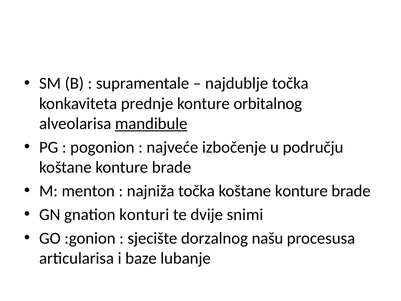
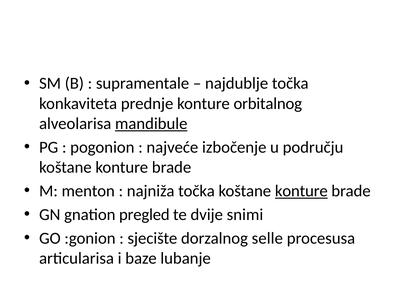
konture underline: none -> present (301, 191)
konturi: konturi -> pregled (144, 214)
našu: našu -> selle (267, 238)
